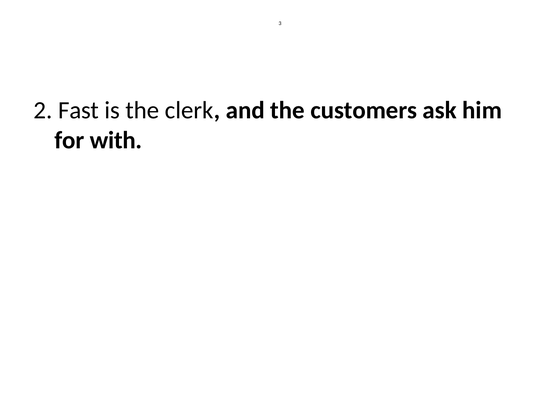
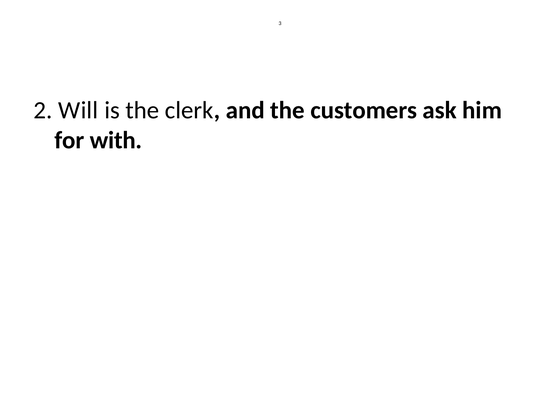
Fast: Fast -> Will (78, 110)
